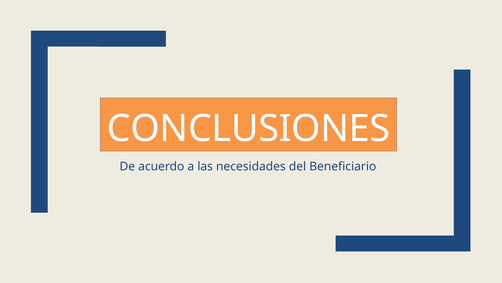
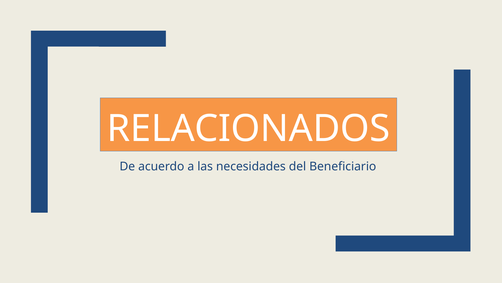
CONCLUSIONES: CONCLUSIONES -> RELACIONADOS (248, 128)
